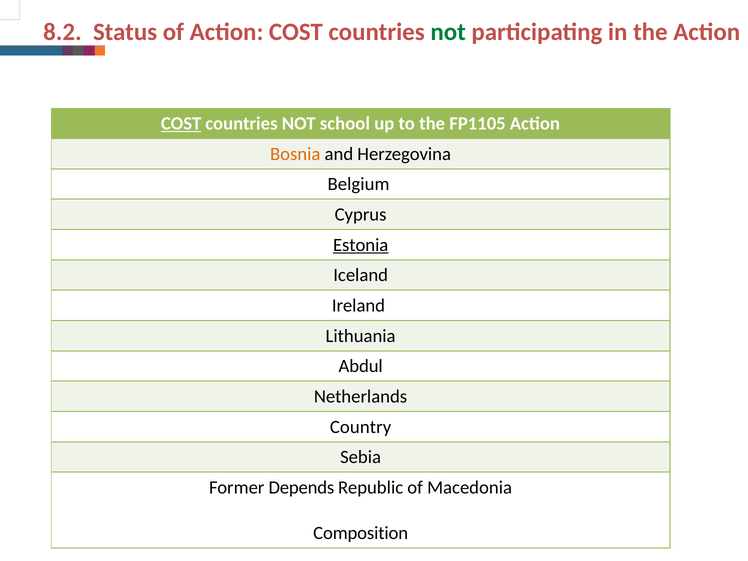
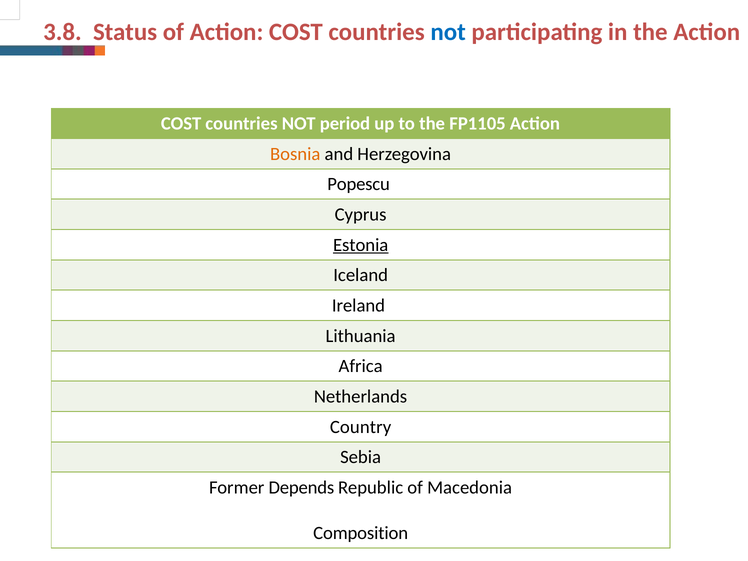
8.2: 8.2 -> 3.8 (62, 32)
not colour: green -> blue (448, 32)
COST underline: present -> none (181, 124)
school: school -> period (345, 124)
Belgium: Belgium -> Popescu (359, 184)
Abdul: Abdul -> Africa (361, 366)
